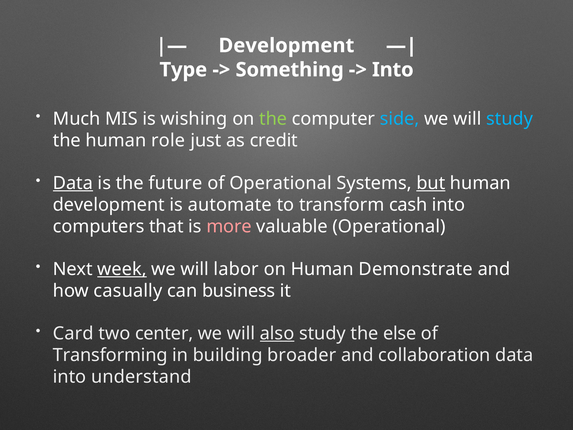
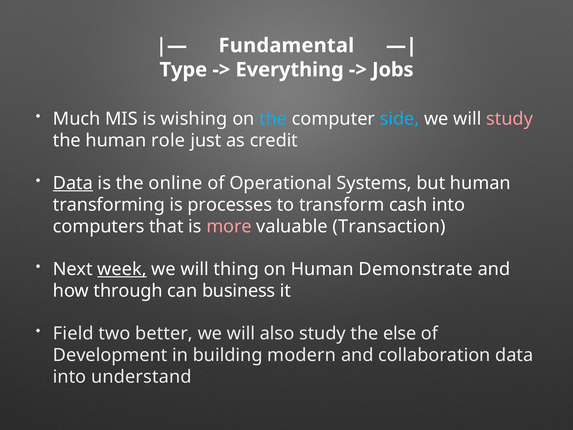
Development: Development -> Fundamental (286, 46)
Something: Something -> Everything (290, 70)
Into: Into -> Jobs (393, 70)
the colour: light green -> light blue (273, 119)
study colour: light blue -> pink (510, 119)
future: future -> online (175, 183)
but underline: present -> none (431, 183)
development: development -> transforming (109, 205)
automate: automate -> processes (230, 205)
valuable Operational: Operational -> Transaction (389, 227)
labor: labor -> thing (236, 269)
casually: casually -> through (128, 291)
Card: Card -> Field (73, 333)
center: center -> better (164, 333)
also underline: present -> none (277, 333)
Transforming: Transforming -> Development (110, 355)
broader: broader -> modern (302, 355)
